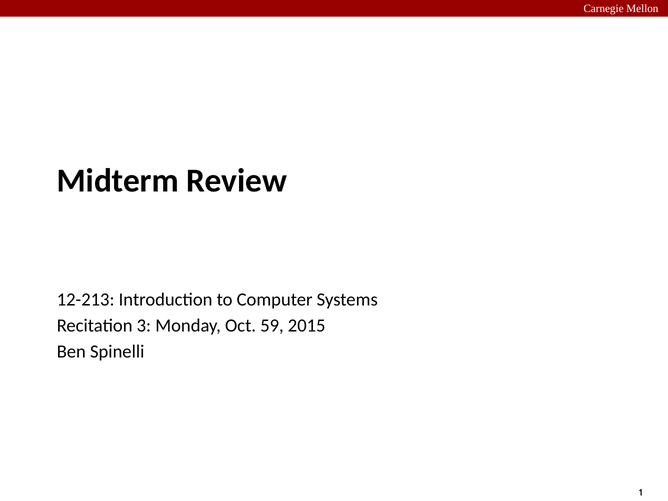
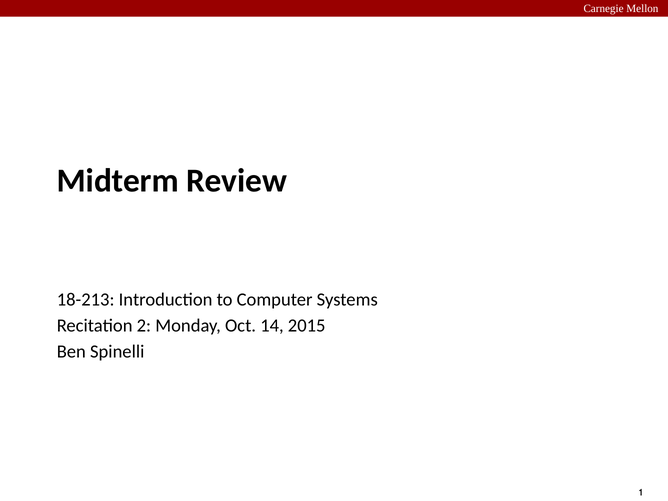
12-213: 12-213 -> 18-213 (86, 300)
3: 3 -> 2 (144, 326)
59: 59 -> 14 (272, 326)
